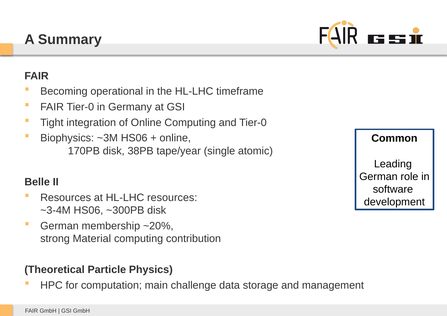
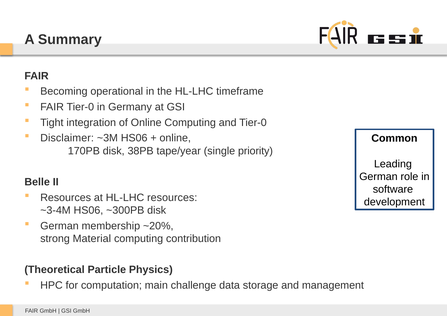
Biophysics: Biophysics -> Disclaimer (67, 138)
atomic: atomic -> priority (255, 151)
